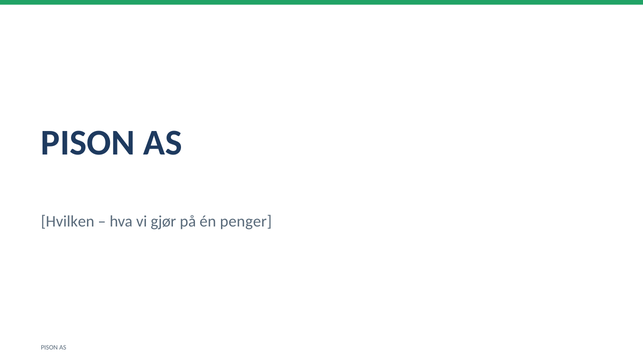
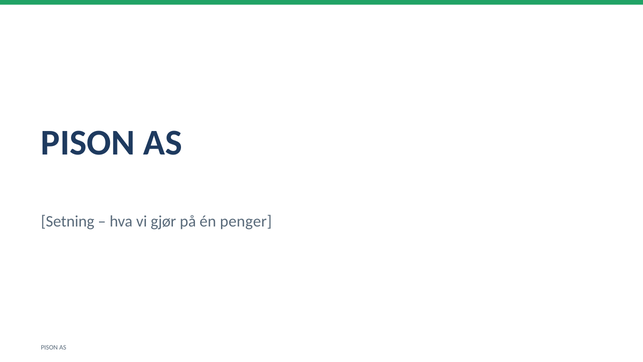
Hvilken: Hvilken -> Setning (68, 221)
